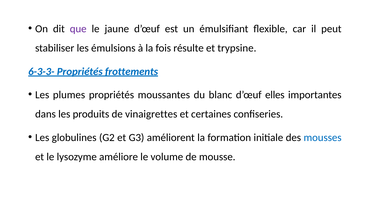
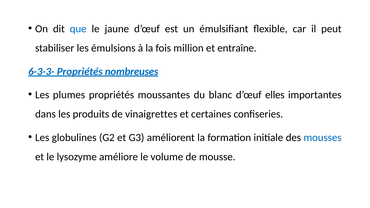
que colour: purple -> blue (78, 29)
résulte: résulte -> million (189, 48)
trypsine: trypsine -> entraîne (237, 48)
frottements: frottements -> nombreuses (132, 72)
